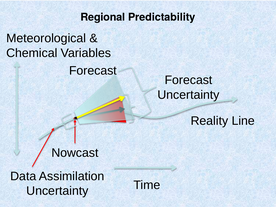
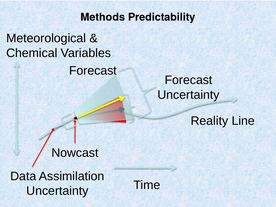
Regional: Regional -> Methods (103, 17)
